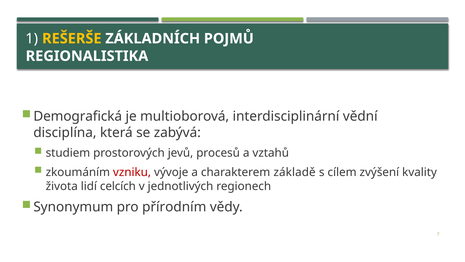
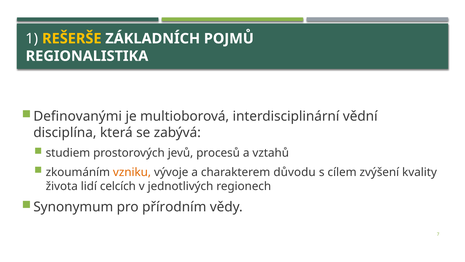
Demografická: Demografická -> Definovanými (78, 116)
vzniku colour: red -> orange (132, 172)
základě: základě -> důvodu (295, 172)
